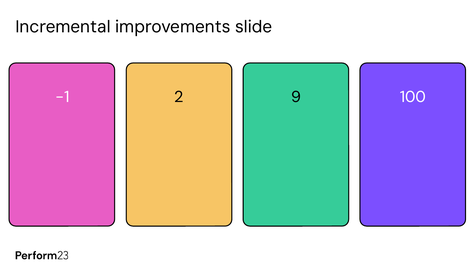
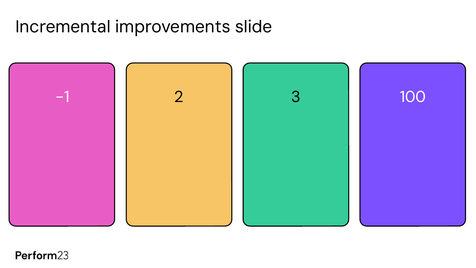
9: 9 -> 3 (296, 97)
